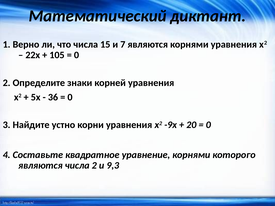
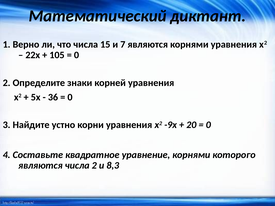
9,3: 9,3 -> 8,3 (113, 166)
